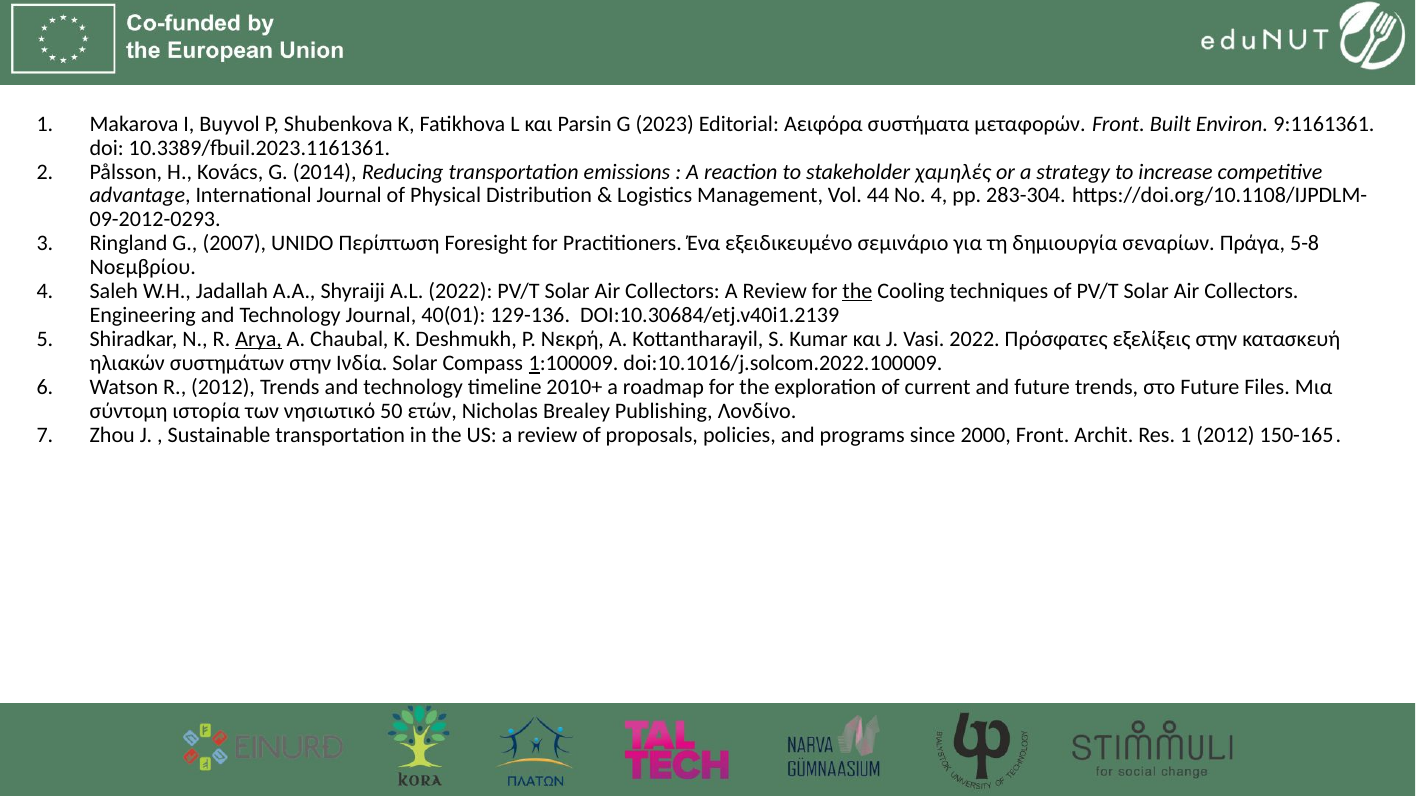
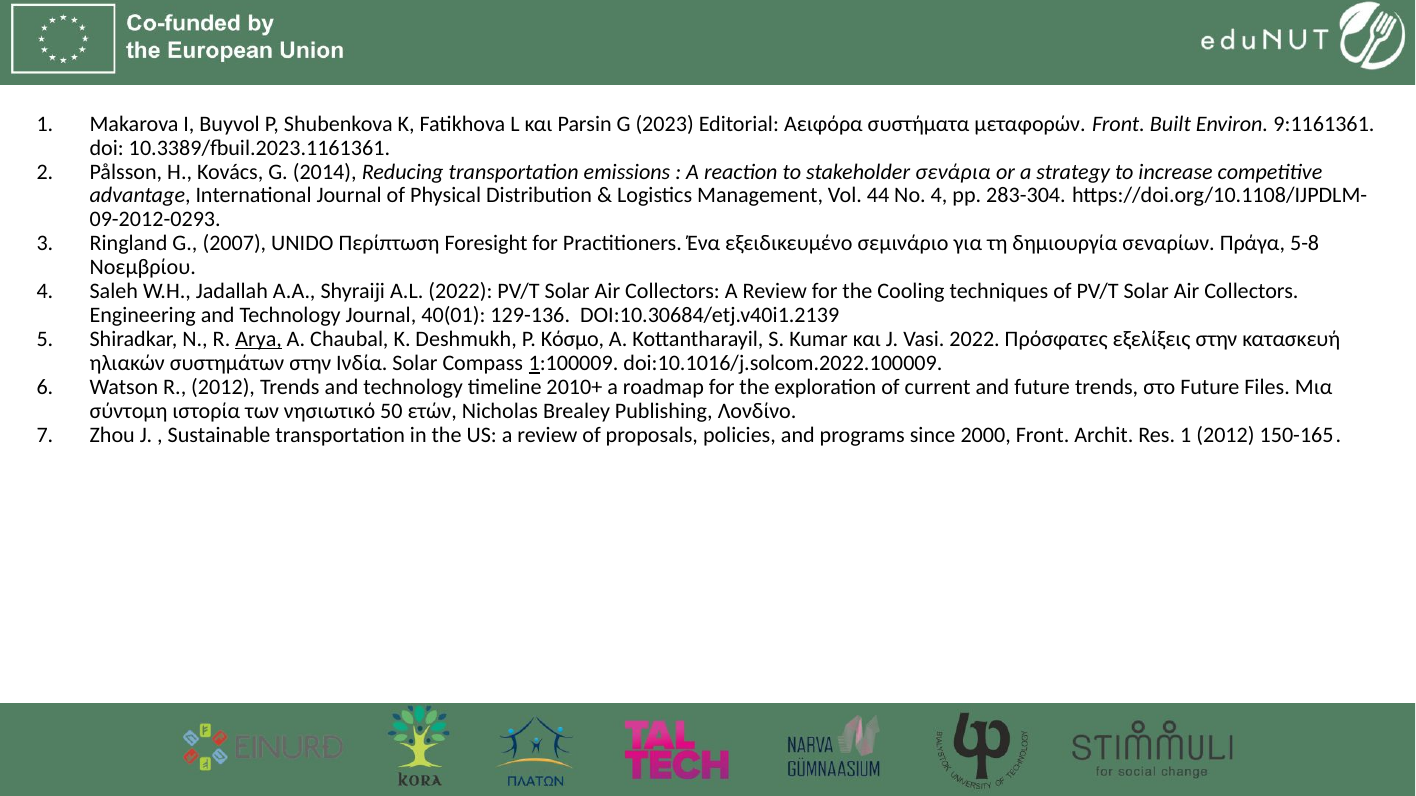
χαμηλές: χαμηλές -> σενάρια (953, 172)
the underline: present -> none (857, 291)
Νεκρή: Νεκρή -> Κόσμο (573, 339)
